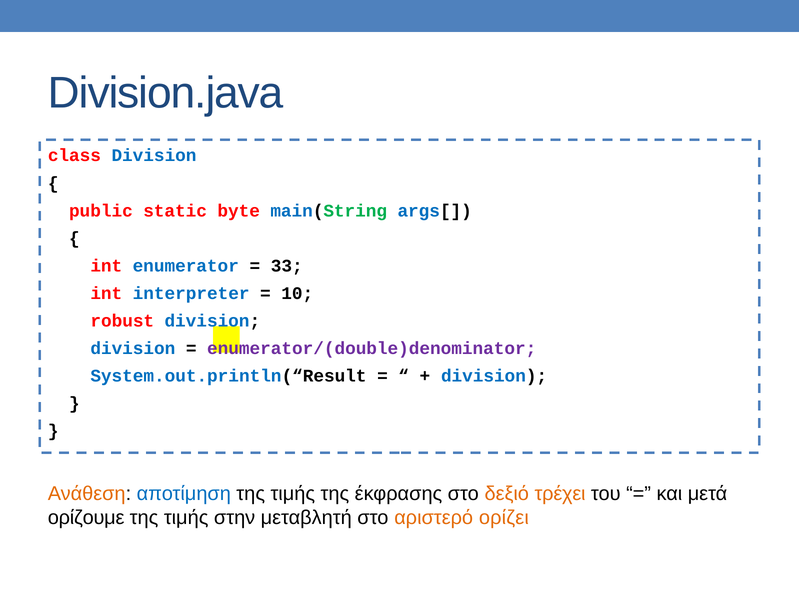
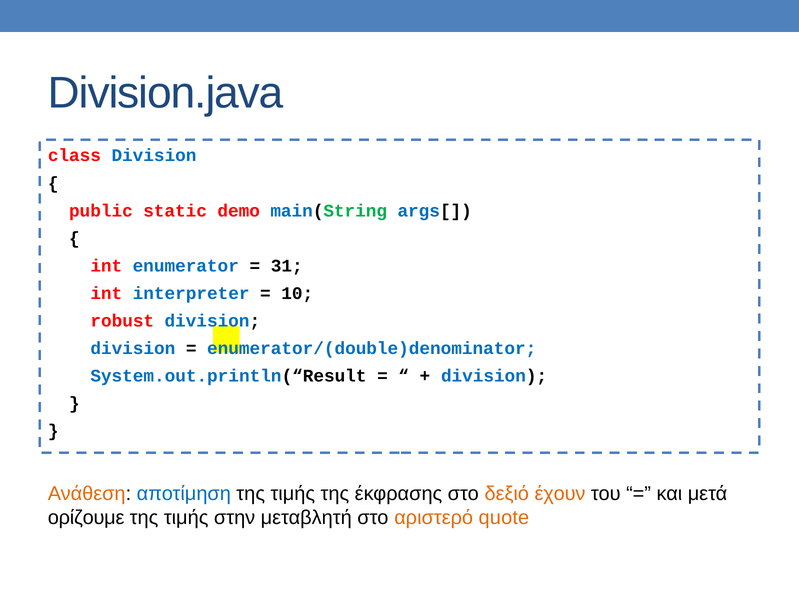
byte: byte -> demo (239, 211)
33: 33 -> 31 (287, 266)
enumerator/(double)denominator colour: purple -> blue (372, 348)
τρέχει: τρέχει -> έχουν (560, 494)
ορίζει: ορίζει -> quote (504, 518)
